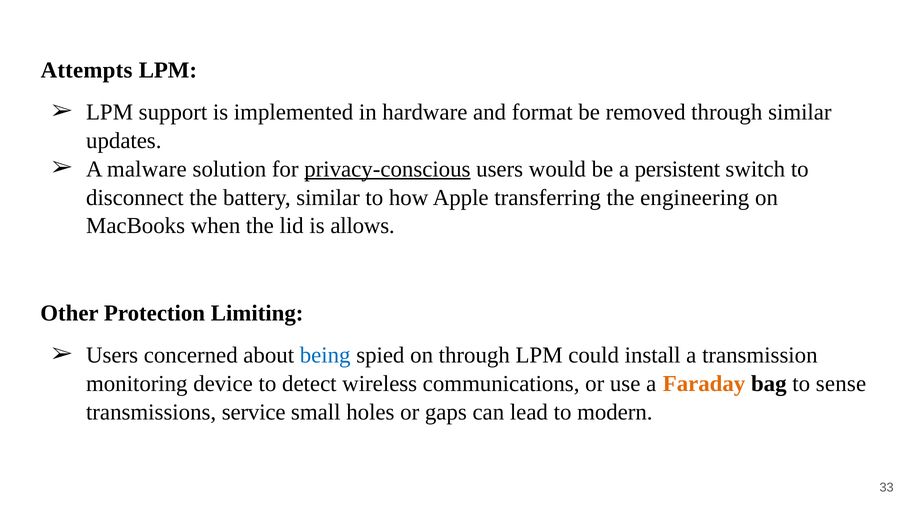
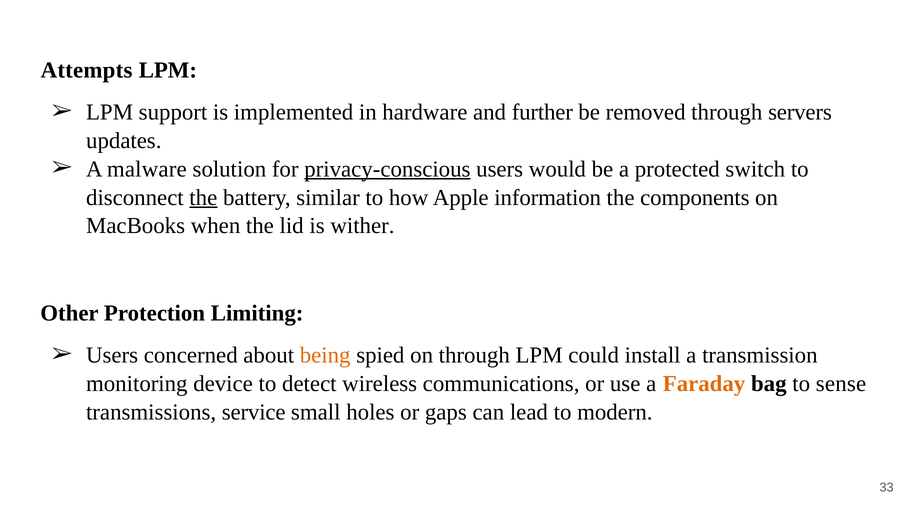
format: format -> further (542, 112)
through similar: similar -> servers (800, 112)
persistent: persistent -> protected (677, 169)
the underline: none -> present (203, 197)
transferring: transferring -> information (548, 197)
engineering: engineering -> components (695, 197)
allows: allows -> wither (362, 226)
being colour: blue -> orange (325, 355)
